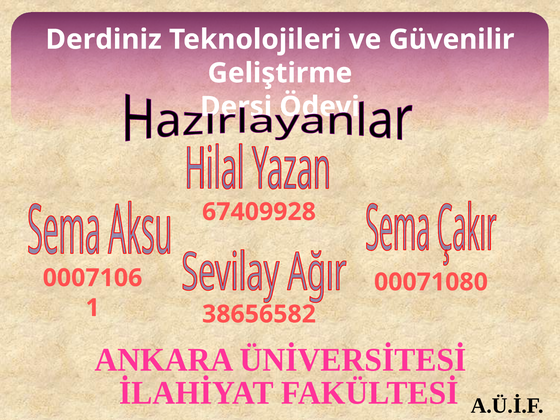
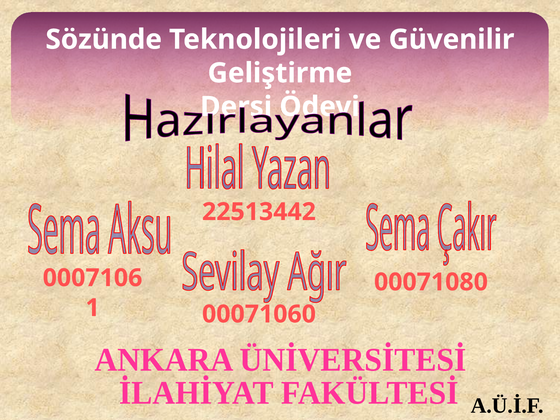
Derdiniz: Derdiniz -> Sözünde (104, 40)
67409928: 67409928 -> 22513442 (259, 212)
38656582: 38656582 -> 00071060 (259, 314)
